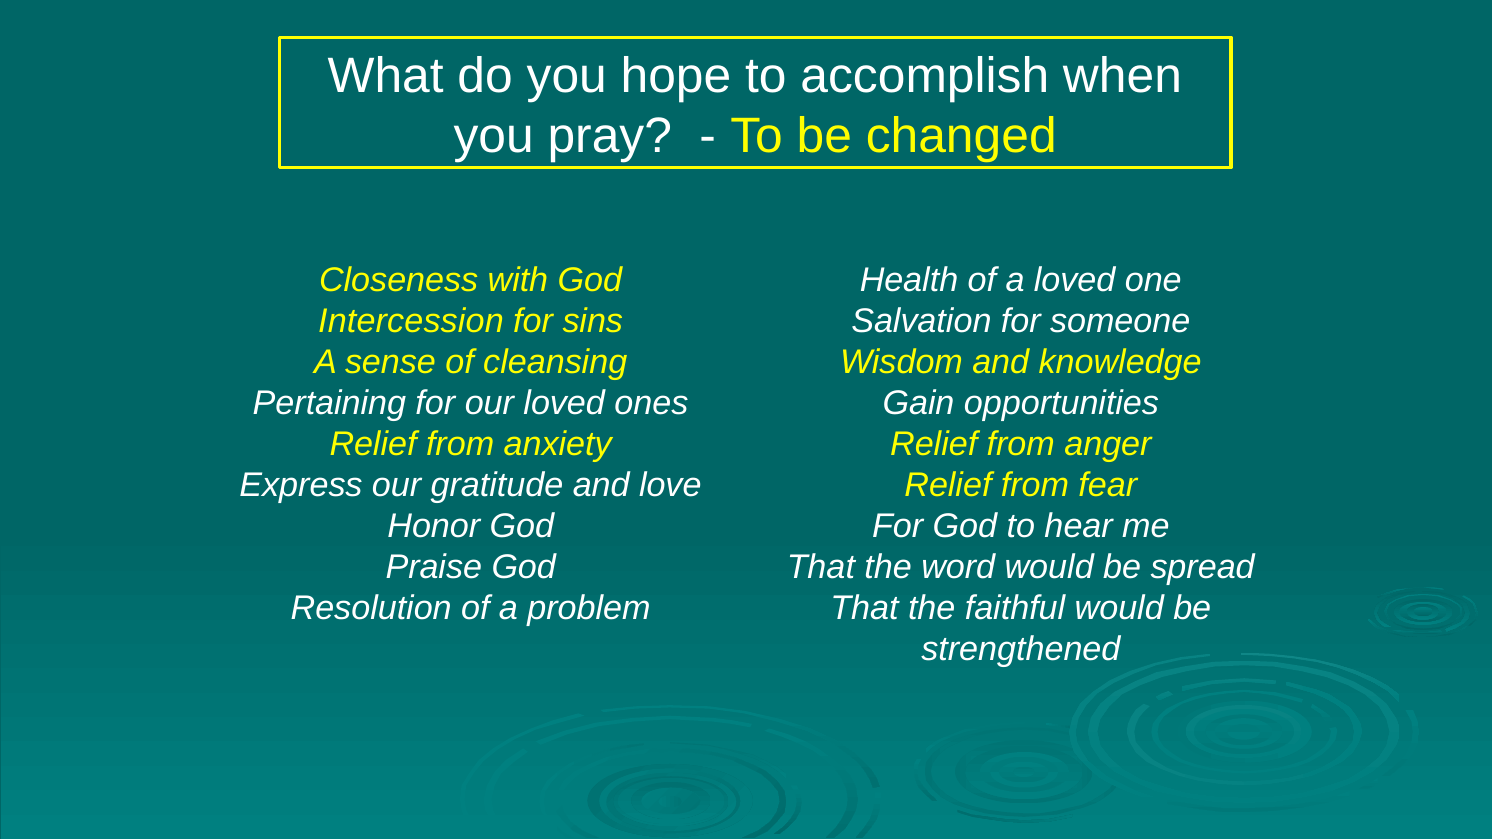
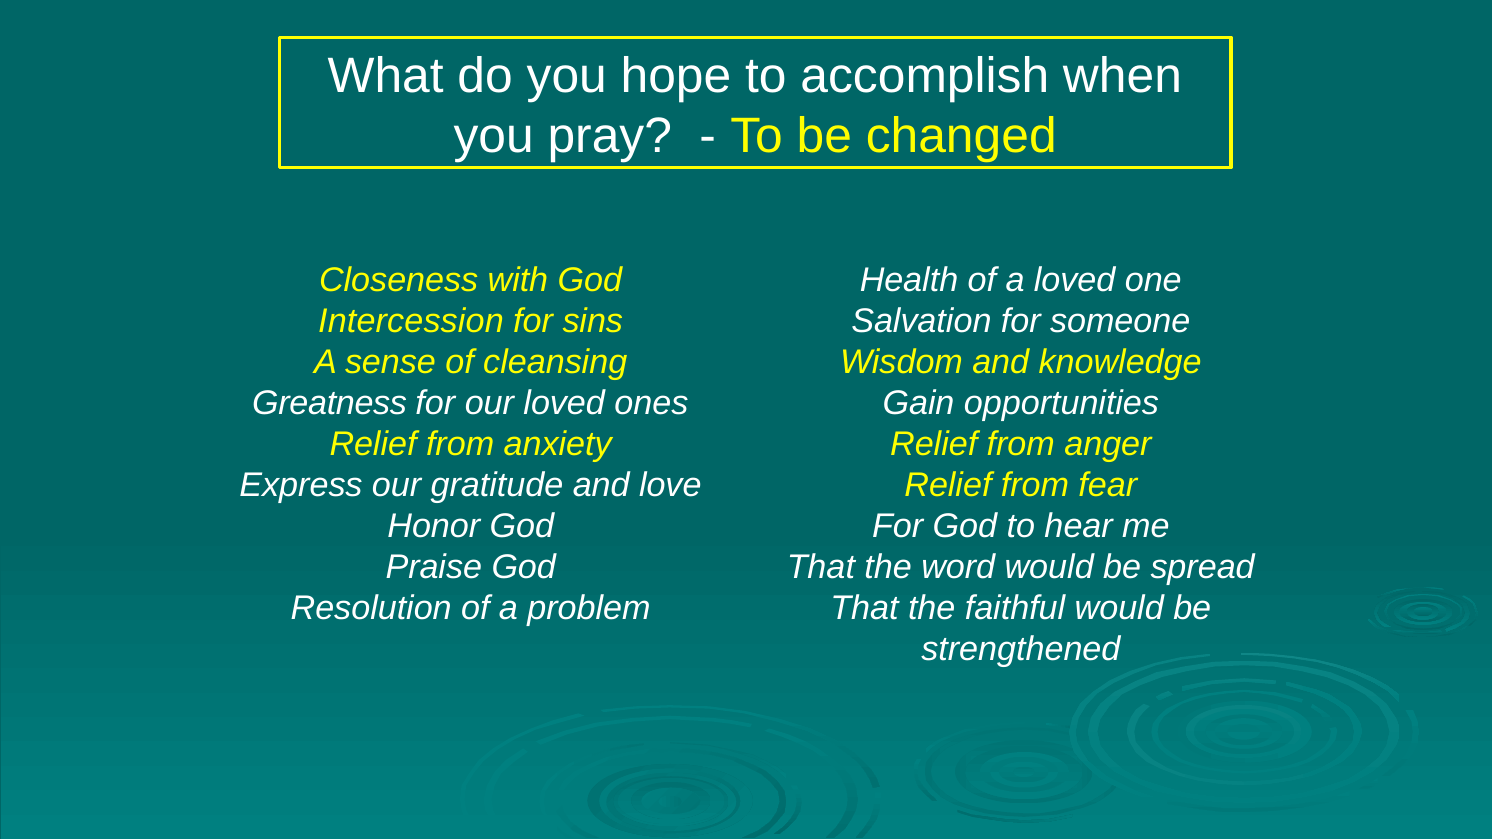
Pertaining: Pertaining -> Greatness (330, 403)
